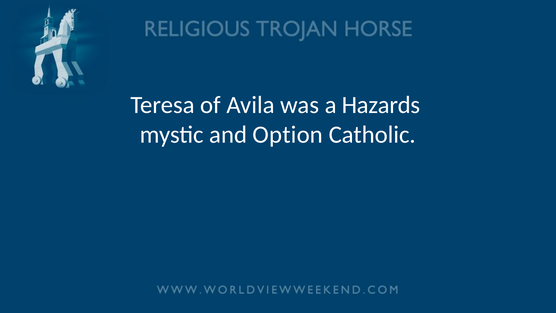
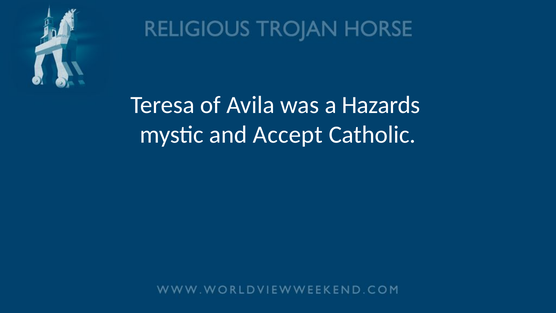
Option: Option -> Accept (288, 135)
